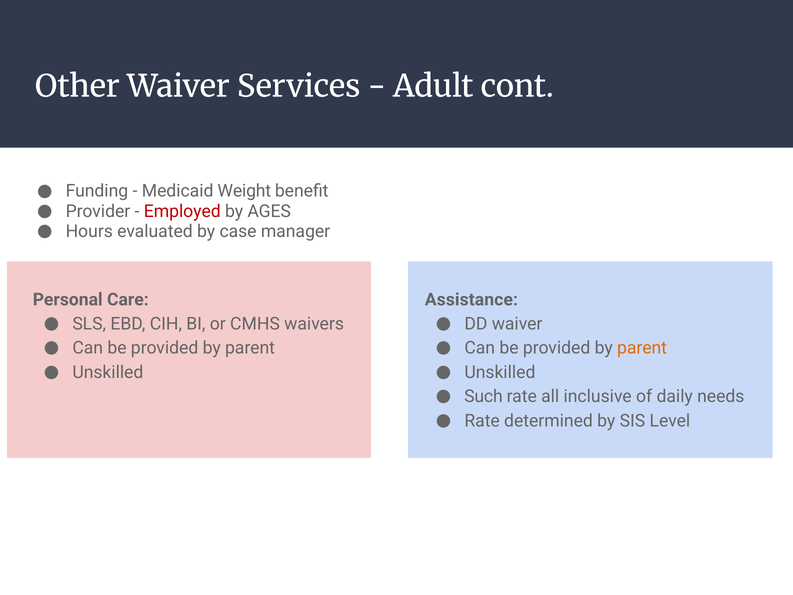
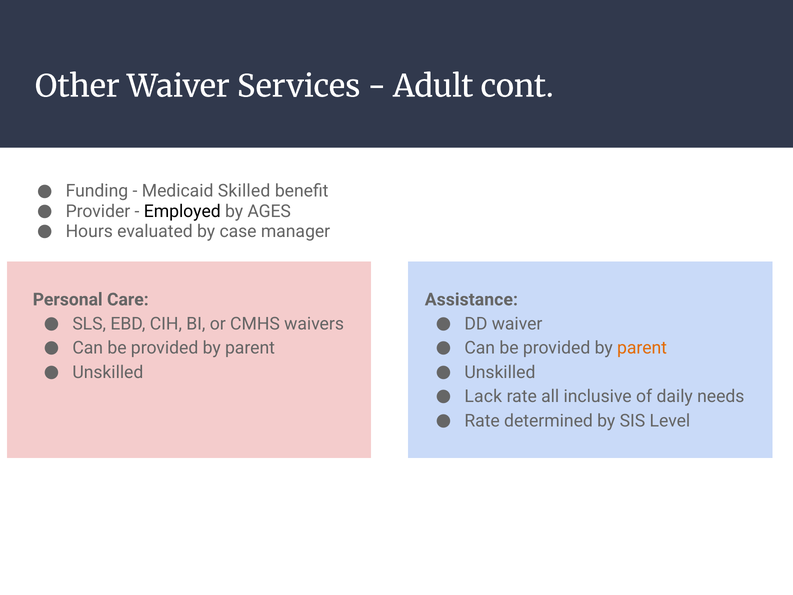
Weight: Weight -> Skilled (244, 191)
Employed colour: red -> black (182, 211)
Such: Such -> Lack (483, 396)
